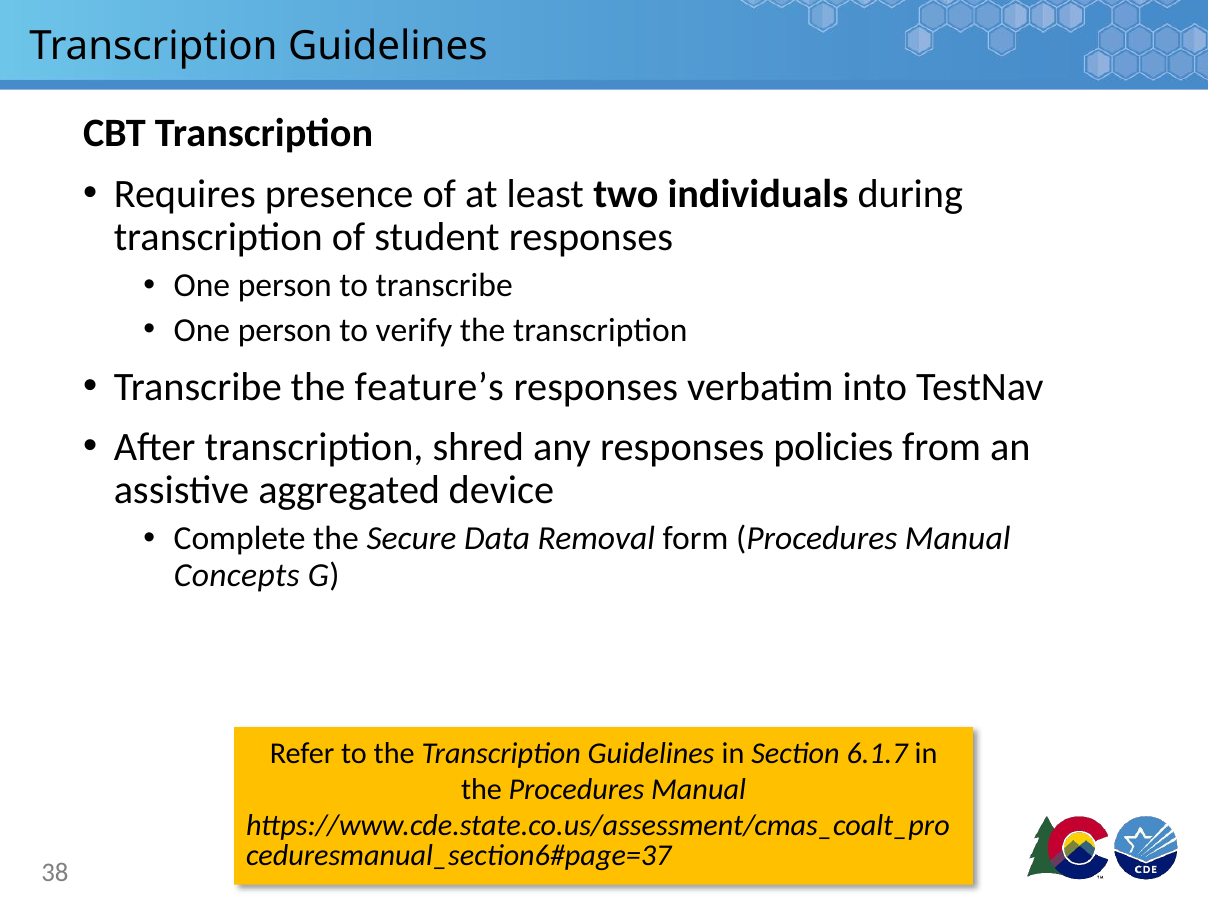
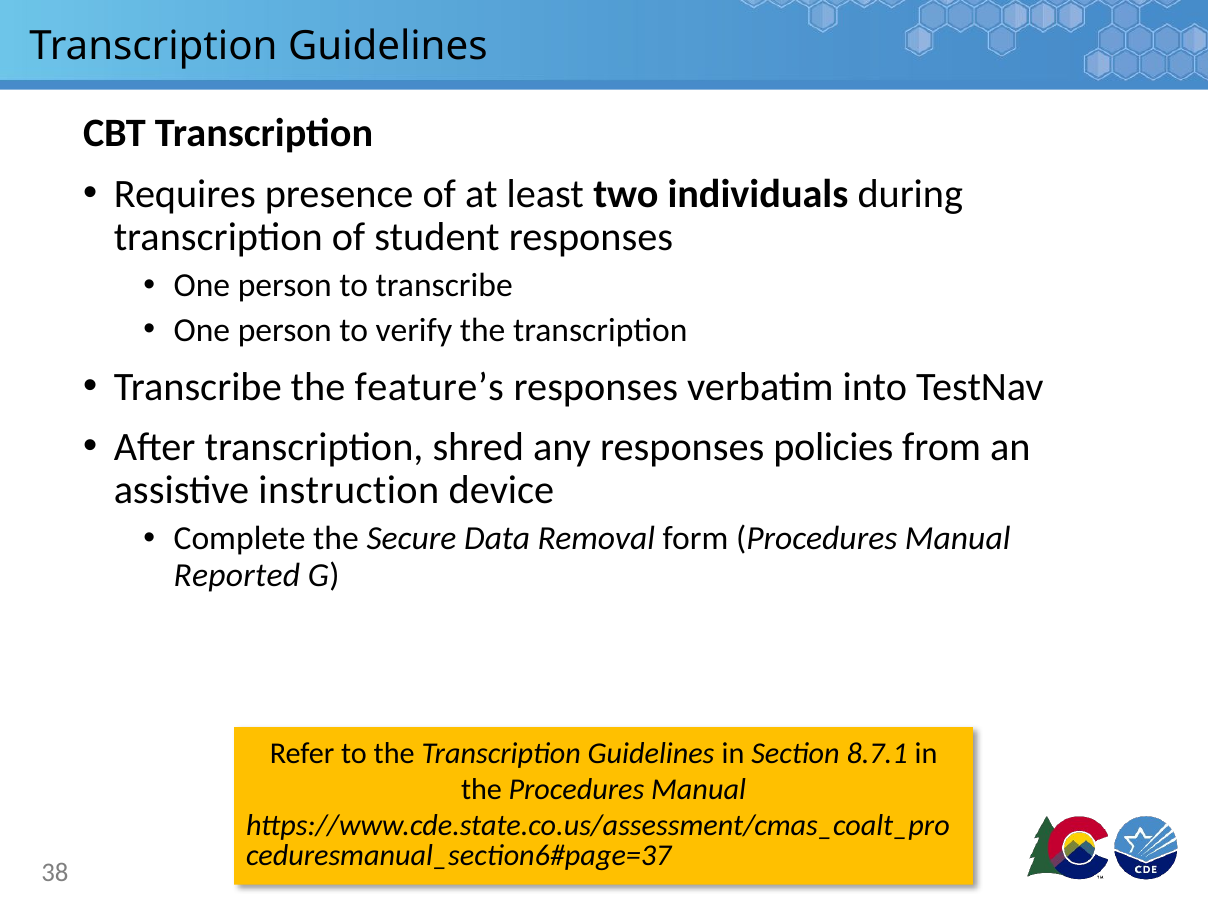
aggregated: aggregated -> instruction (349, 491)
Concepts: Concepts -> Reported (237, 575)
6.1.7: 6.1.7 -> 8.7.1 (877, 753)
